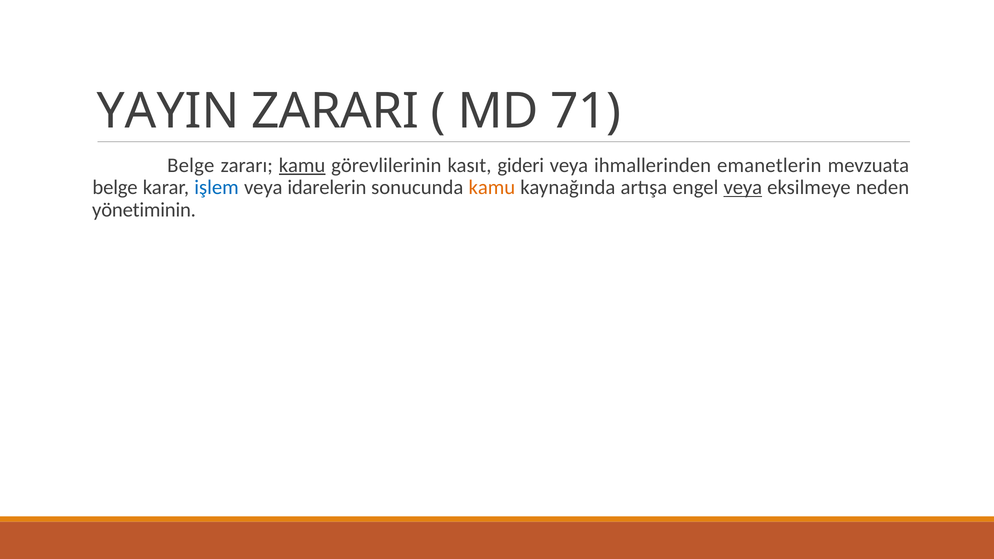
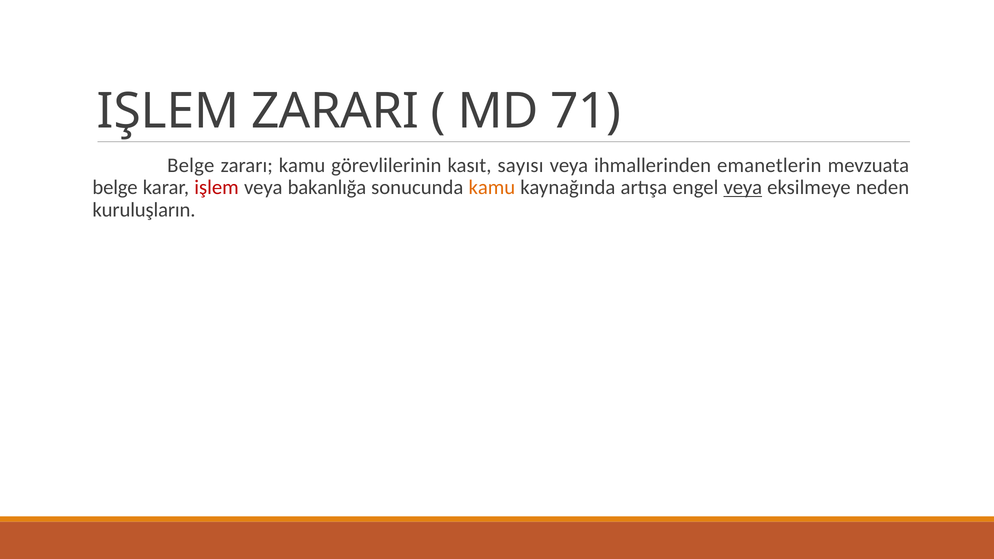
YAYIN: YAYIN -> IŞLEM (168, 111)
kamu underline: present -> none (302, 165)
gideri: gideri -> sayısı (521, 165)
işlem colour: blue -> red (217, 188)
idarelerin: idarelerin -> bakanlığa (327, 188)
yönetiminin: yönetiminin -> kuruluşların (144, 210)
